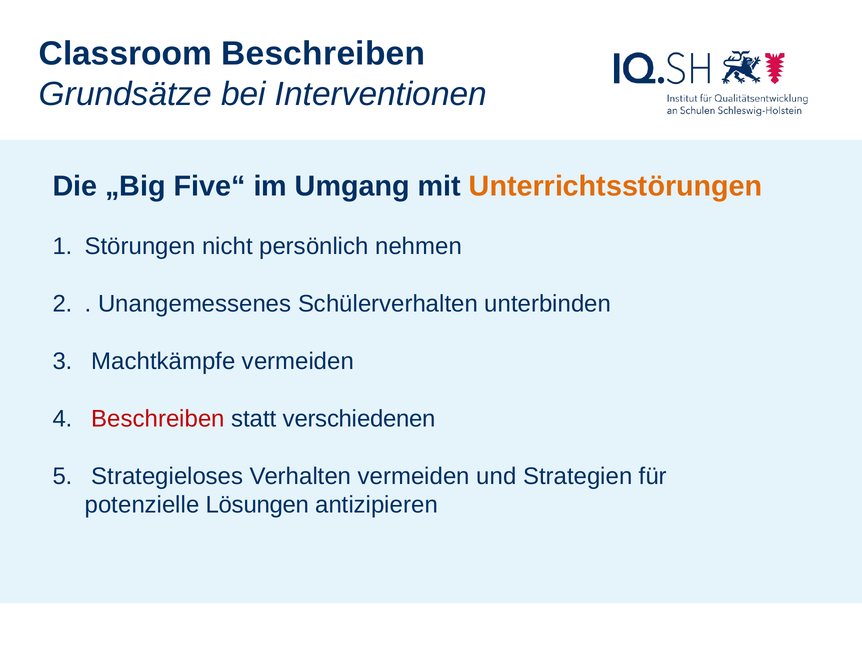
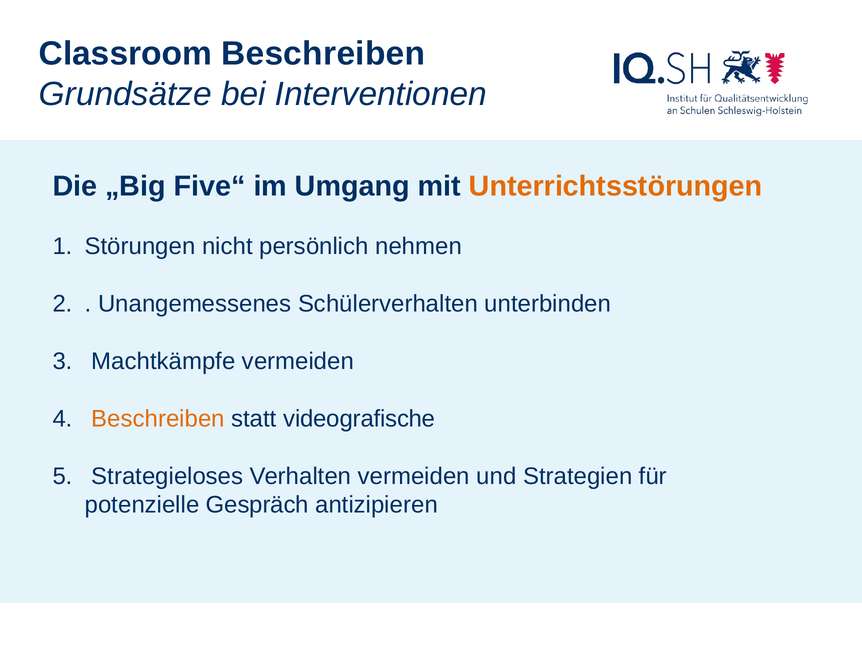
Beschreiben colour: red -> orange (158, 418)
verschiedenen: verschiedenen -> videografische (359, 418)
Lösungen: Lösungen -> Gespräch (257, 505)
